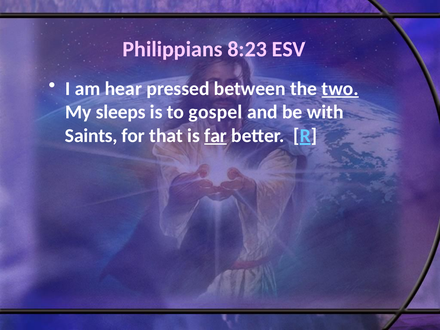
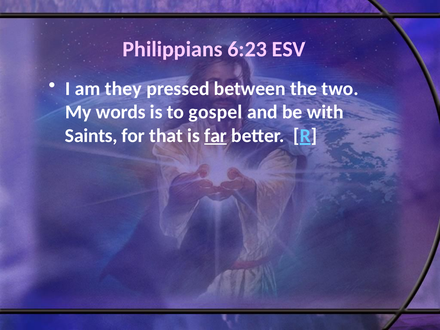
8:23: 8:23 -> 6:23 (247, 49)
hear: hear -> they (123, 89)
two underline: present -> none (340, 89)
sleeps: sleeps -> words (121, 112)
